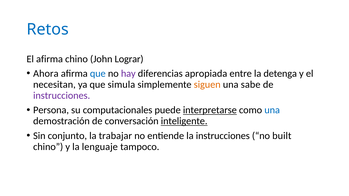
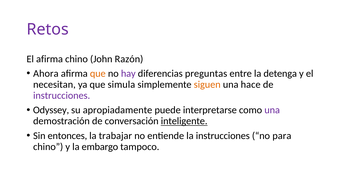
Retos colour: blue -> purple (48, 29)
Lograr: Lograr -> Razón (129, 59)
que colour: blue -> orange (98, 74)
apropiada: apropiada -> preguntas (206, 74)
sabe: sabe -> hace (251, 85)
Persona: Persona -> Odyssey (51, 110)
computacionales: computacionales -> apropiadamente (118, 110)
interpretarse underline: present -> none (210, 110)
una colour: blue -> purple (272, 110)
conjunto: conjunto -> entonces (67, 136)
built: built -> para (282, 136)
lenguaje: lenguaje -> embargo (100, 147)
